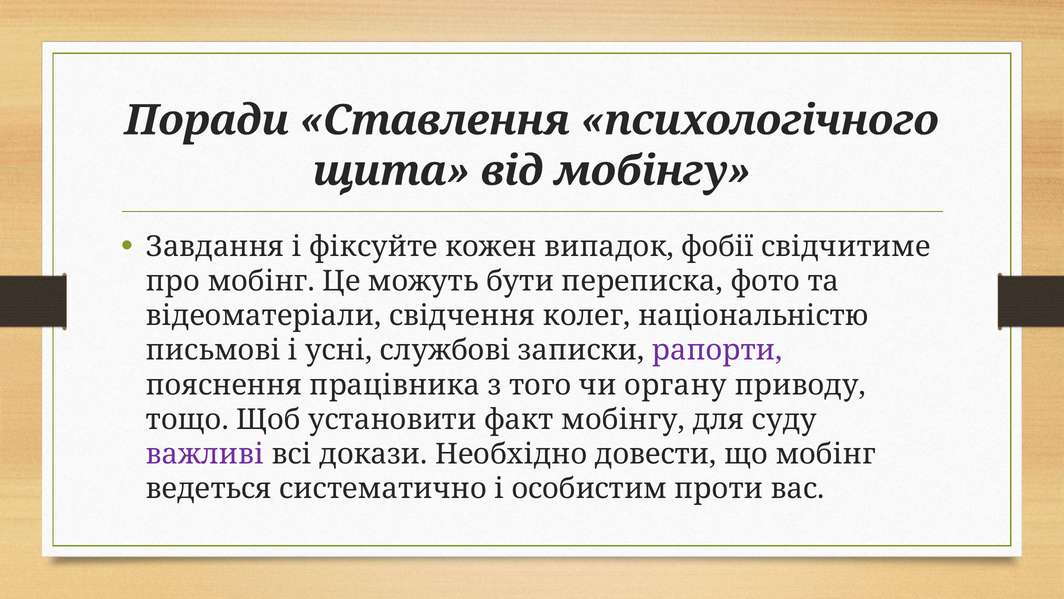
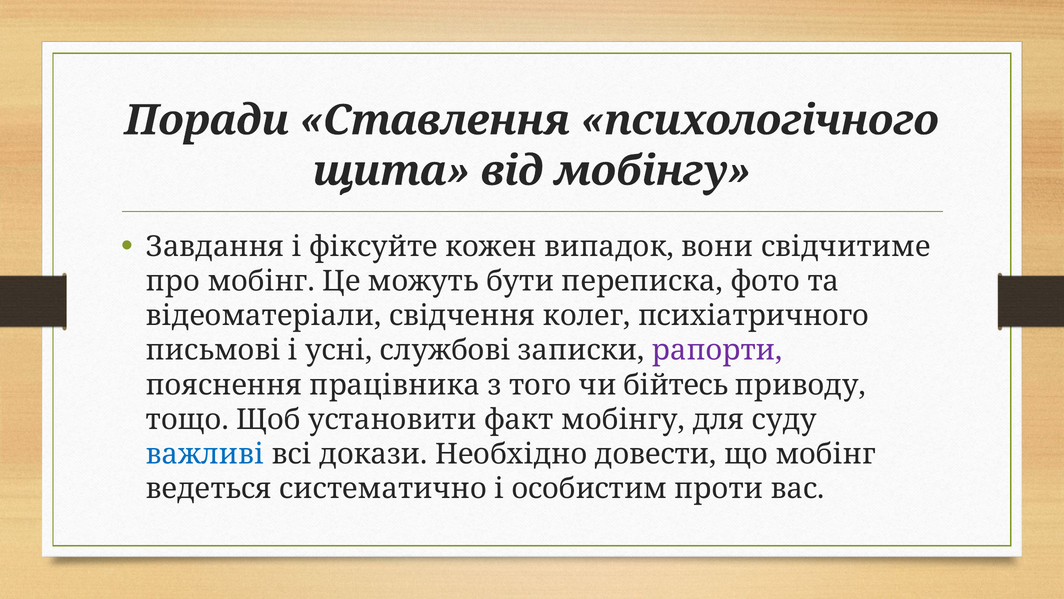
фобії: фобії -> вони (717, 246)
національністю: національністю -> психіатричного (753, 316)
органу: органу -> бійтесь (676, 385)
важливі colour: purple -> blue (205, 454)
